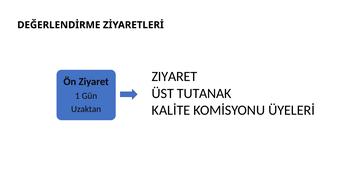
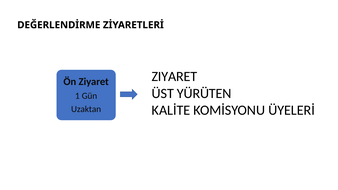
TUTANAK: TUTANAK -> YÜRÜTEN (204, 93)
